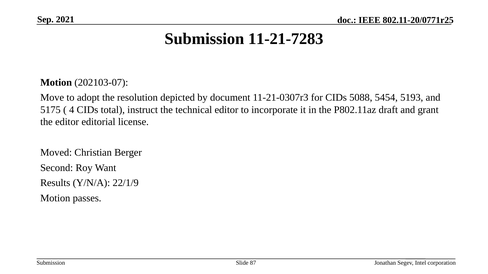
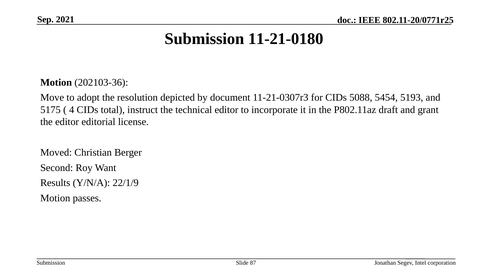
11-21-7283: 11-21-7283 -> 11-21-0180 (286, 39)
202103-07: 202103-07 -> 202103-36 (101, 83)
